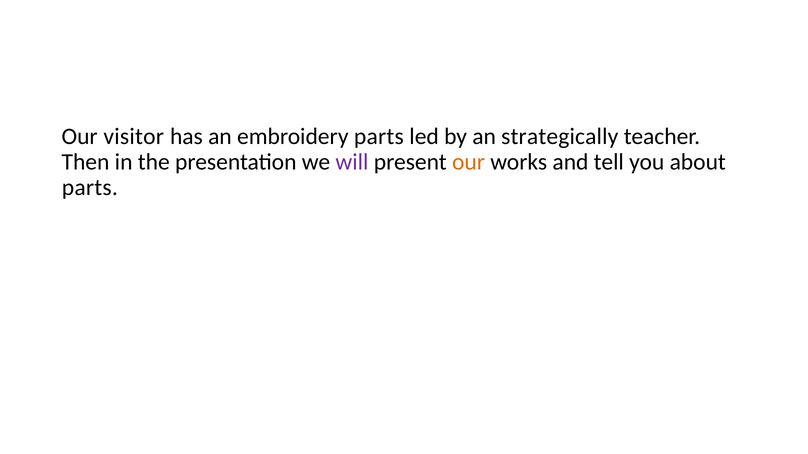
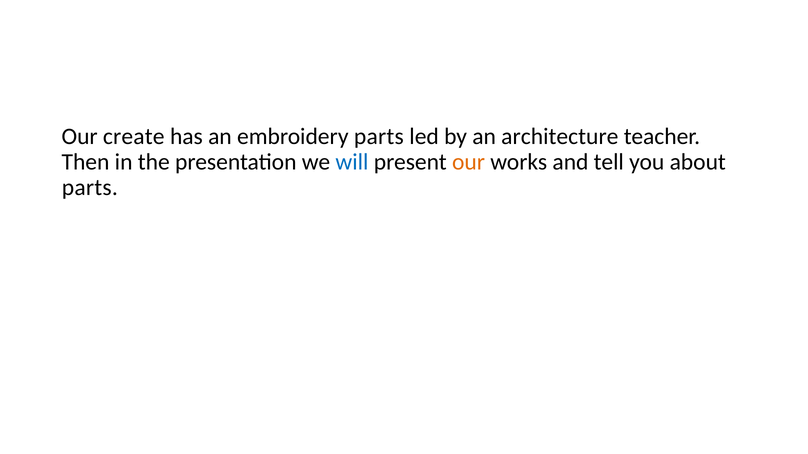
visitor: visitor -> create (134, 137)
strategically: strategically -> architecture (560, 137)
will colour: purple -> blue (352, 162)
